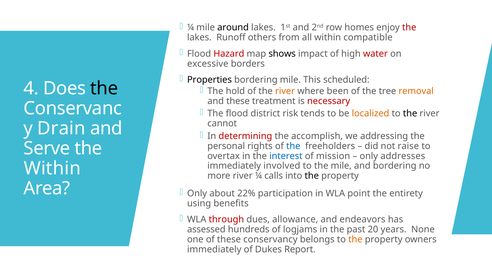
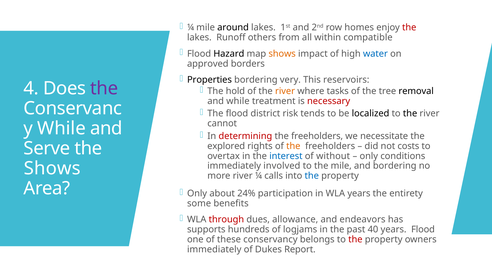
Hazard colour: red -> black (229, 54)
shows colour: black -> orange (282, 54)
water colour: red -> blue (375, 54)
excessive: excessive -> approved (208, 64)
bordering mile: mile -> very (290, 80)
scheduled: scheduled -> reservoirs (346, 80)
the colour: black -> purple (104, 88)
been: been -> tasks (338, 91)
removal colour: orange -> black (416, 91)
and these: these -> while (238, 101)
localized colour: orange -> black (371, 113)
Drain: Drain -> While (62, 128)
accomplish: accomplish -> freeholders (317, 136)
addressing: addressing -> necessitate (384, 136)
personal: personal -> explored (226, 146)
the colour: blue -> orange (293, 146)
raise: raise -> costs (408, 146)
mission: mission -> without (333, 156)
addresses: addresses -> conditions (403, 156)
Within: Within -> Shows (52, 168)
the colour: black -> blue (312, 176)
22%: 22% -> 24% (246, 193)
WLA point: point -> years (359, 193)
using: using -> some (199, 203)
assessed: assessed -> supports (206, 229)
20: 20 -> 40 (373, 229)
years None: None -> Flood (423, 229)
the colour: orange -> red (355, 239)
